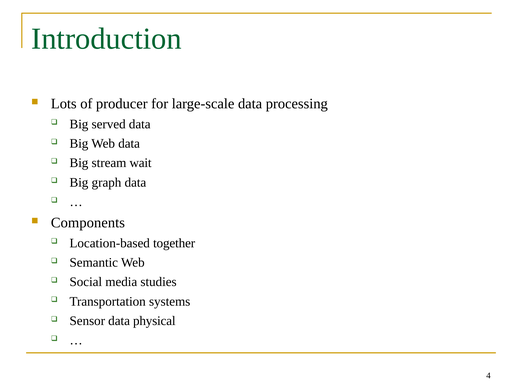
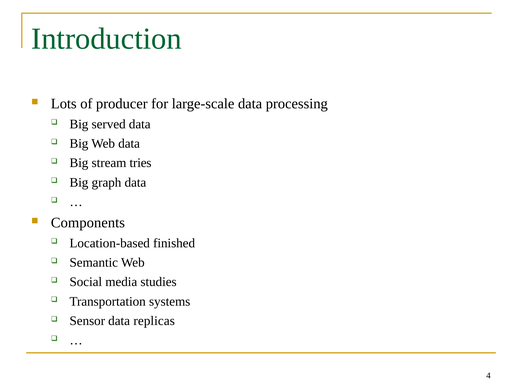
wait: wait -> tries (141, 163)
together: together -> finished (174, 243)
physical: physical -> replicas (154, 320)
